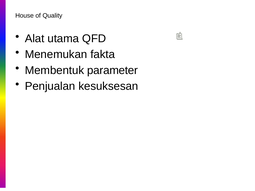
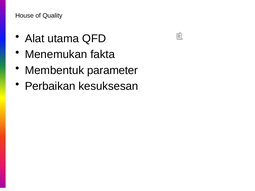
Penjualan: Penjualan -> Perbaikan (50, 86)
